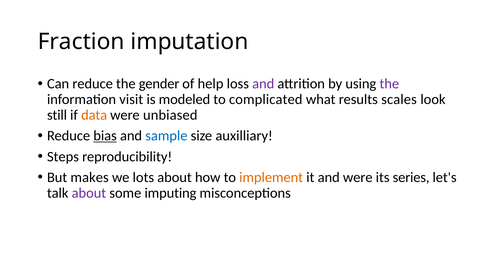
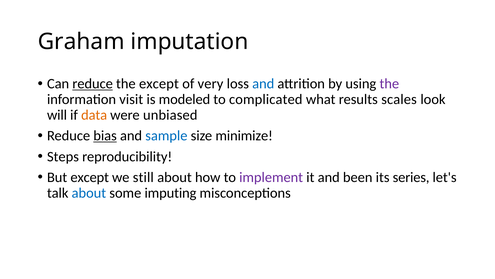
Fraction: Fraction -> Graham (81, 42)
reduce underline: none -> present (93, 84)
the gender: gender -> except (159, 84)
help: help -> very (210, 84)
and colour: purple -> blue (263, 84)
still: still -> will (57, 115)
auxilliary: auxilliary -> minimize (244, 136)
But makes: makes -> except (90, 177)
lots: lots -> still (143, 177)
implement colour: orange -> purple (271, 177)
and were: were -> been (358, 177)
about colour: purple -> blue (89, 193)
